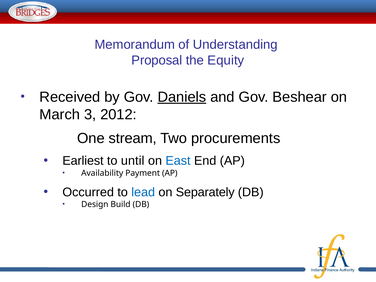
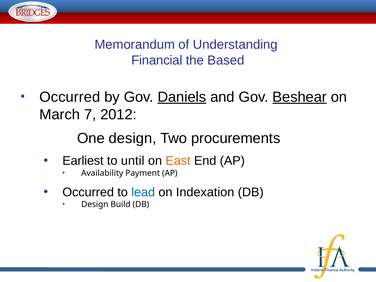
Proposal: Proposal -> Financial (157, 60)
Equity: Equity -> Based (226, 60)
Received: Received -> Occurred (70, 97)
Beshear underline: none -> present (300, 97)
3: 3 -> 7 (90, 115)
One stream: stream -> design (133, 138)
East colour: blue -> orange (178, 161)
Separately: Separately -> Indexation (205, 192)
